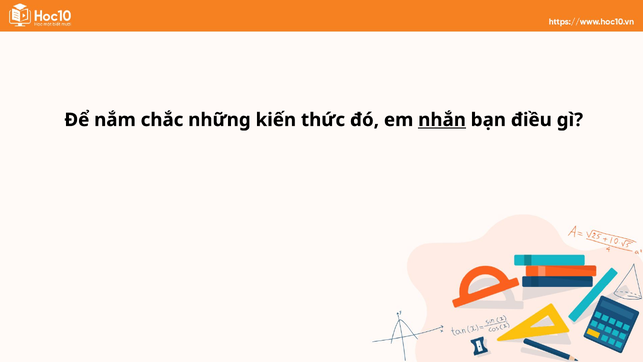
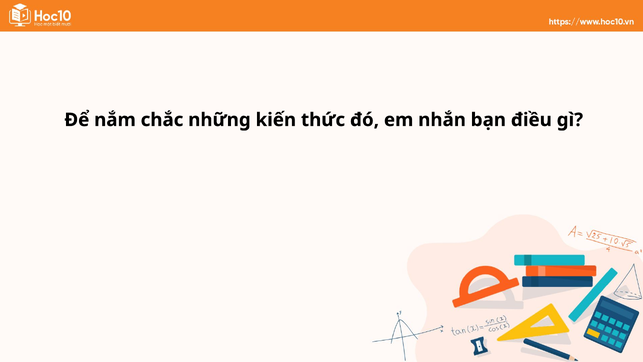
nhắn underline: present -> none (442, 120)
